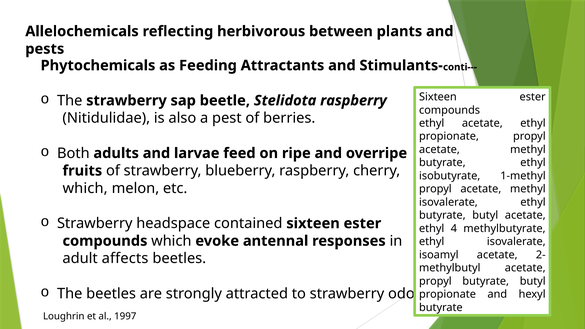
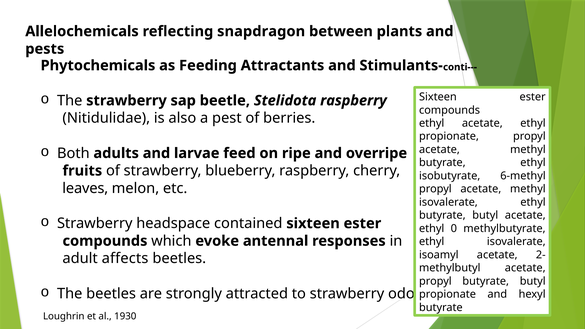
herbivorous: herbivorous -> snapdragon (261, 31)
1-methyl: 1-methyl -> 6-methyl (523, 176)
which: which -> leaves (85, 188)
4: 4 -> 0 (454, 229)
1997: 1997 -> 1930 (125, 316)
